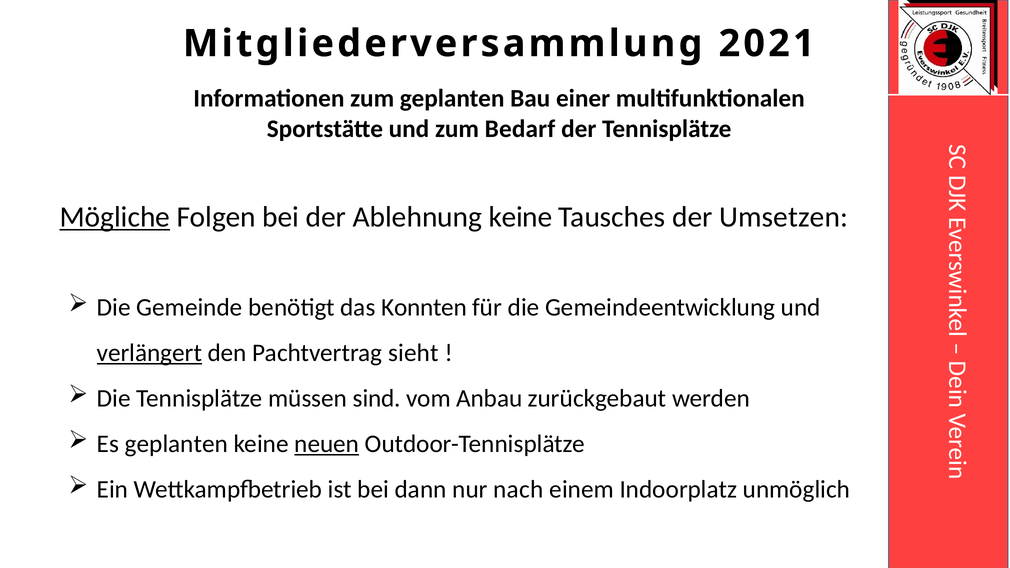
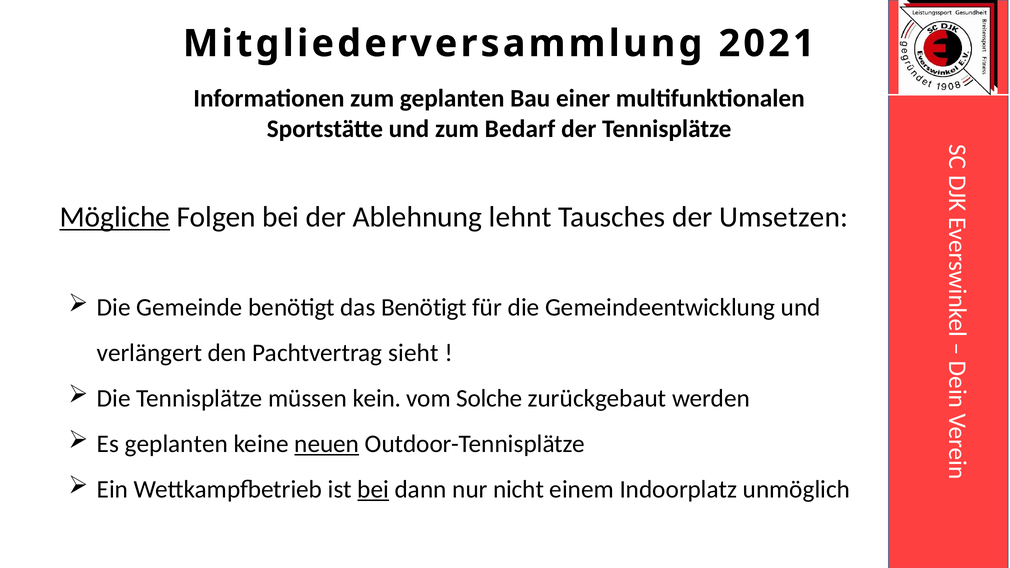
Ablehnung keine: keine -> lehnt (520, 217)
das Konnten: Konnten -> Benötigt (424, 308)
verlängert underline: present -> none (149, 353)
sind: sind -> kein (377, 399)
Anbau: Anbau -> Solche (489, 399)
bei underline: none -> present (373, 490)
nach: nach -> nicht (519, 490)
